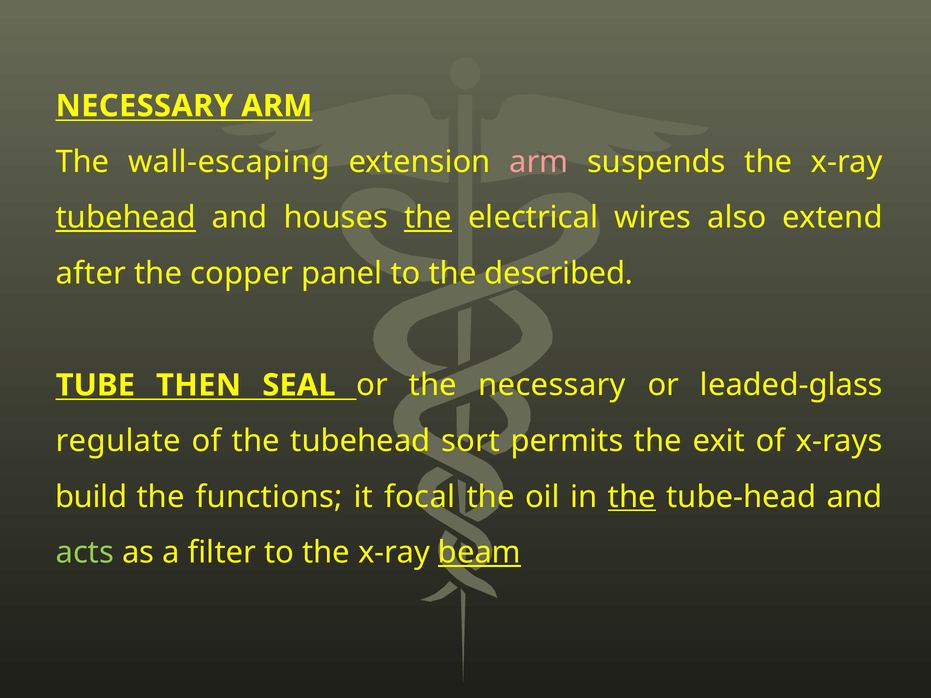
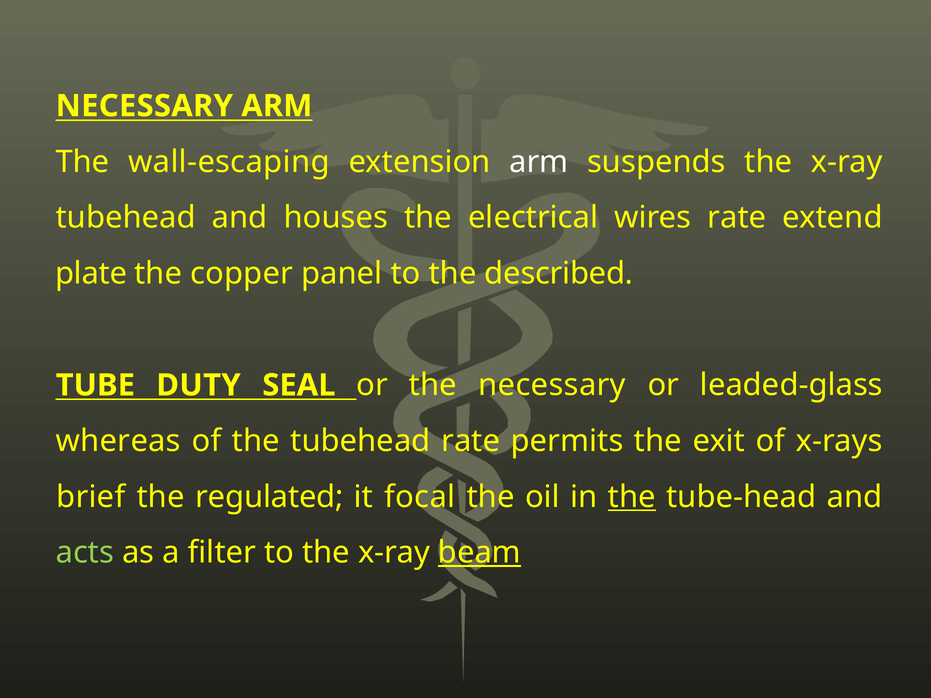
arm colour: pink -> white (539, 162)
tubehead underline: present -> none (126, 218)
the underline: present -> none (428, 218)
wires also: also -> rate (737, 218)
after: after -> plate (91, 274)
THEN: THEN -> DUTY (199, 385)
regulate: regulate -> whereas (118, 441)
tubehead sort: sort -> rate (471, 441)
build: build -> brief (91, 497)
functions: functions -> regulated (269, 497)
